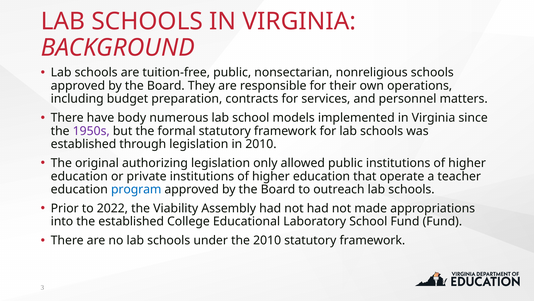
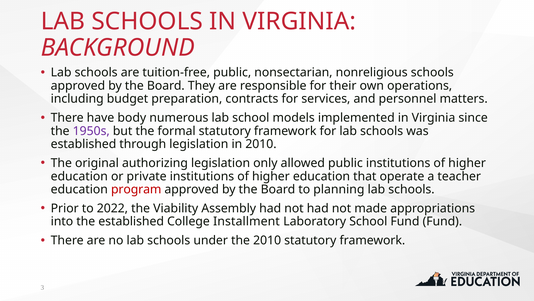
program colour: blue -> red (136, 189)
outreach: outreach -> planning (339, 189)
Educational: Educational -> Installment (246, 221)
